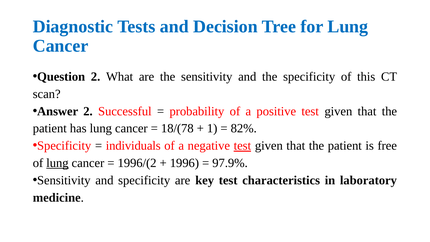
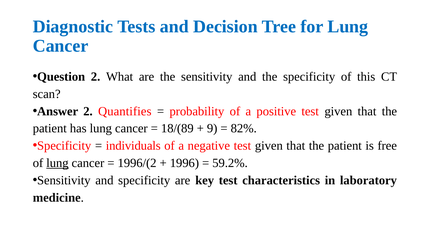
Successful: Successful -> Quantifies (125, 111)
18/(78: 18/(78 -> 18/(89 (177, 128)
1: 1 -> 9 (212, 128)
test underline: present -> none (242, 146)
97.9%: 97.9% -> 59.2% (230, 163)
